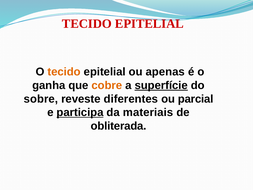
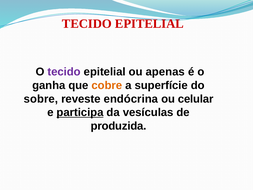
tecido colour: orange -> purple (64, 72)
superfície underline: present -> none (161, 85)
diferentes: diferentes -> endócrina (131, 99)
parcial: parcial -> celular (196, 99)
materiais: materiais -> vesículas (148, 112)
obliterada: obliterada -> produzida (119, 126)
